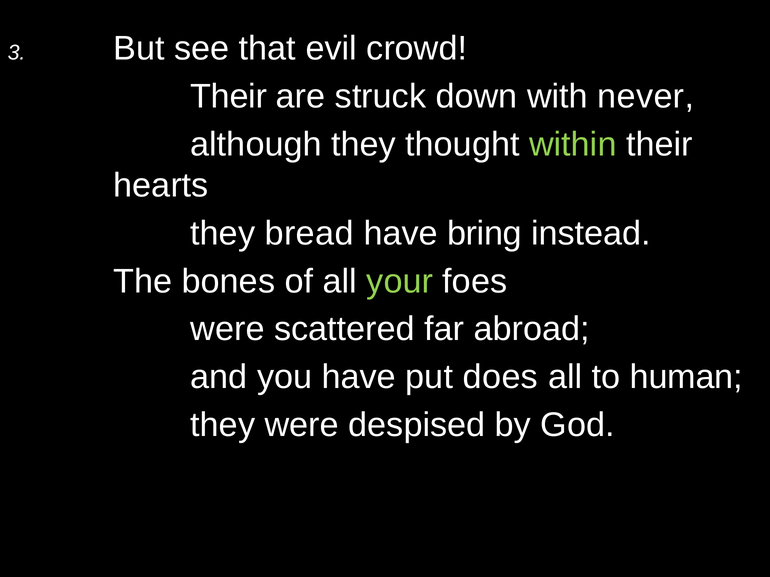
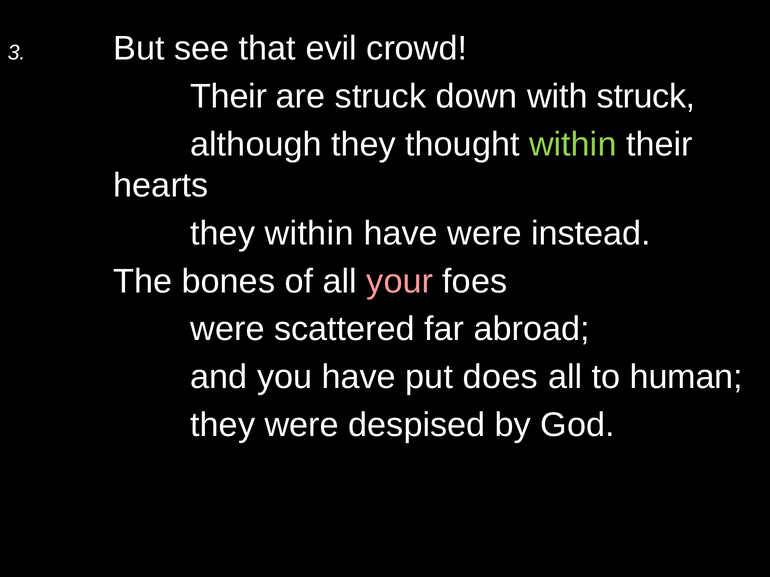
with never: never -> struck (646, 97)
they bread: bread -> within (309, 234)
have bring: bring -> were (484, 234)
your colour: light green -> pink (400, 281)
